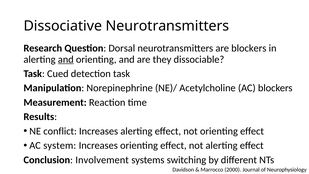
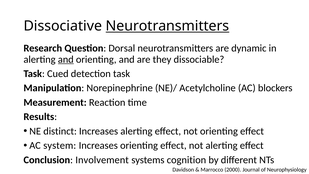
Neurotransmitters underline: none -> present (167, 26)
are blockers: blockers -> dynamic (249, 48)
conflict: conflict -> distinct (60, 131)
switching: switching -> cognition (186, 160)
